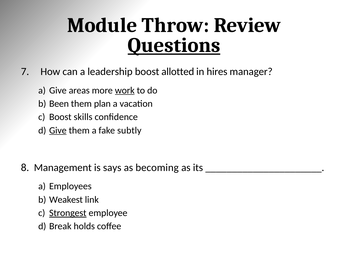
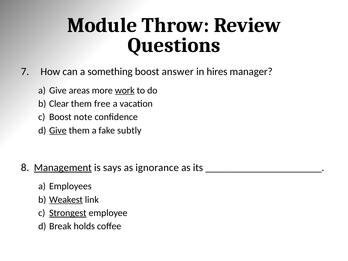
Questions underline: present -> none (174, 45)
leadership: leadership -> something (110, 72)
allotted: allotted -> answer (178, 72)
Been: Been -> Clear (59, 104)
plan: plan -> free (102, 104)
skills: skills -> note (83, 117)
Management underline: none -> present (63, 168)
becoming: becoming -> ignorance (157, 168)
Weakest underline: none -> present (66, 200)
